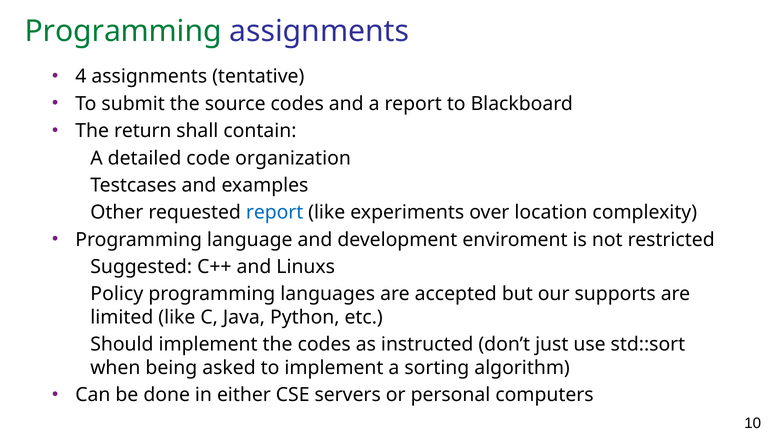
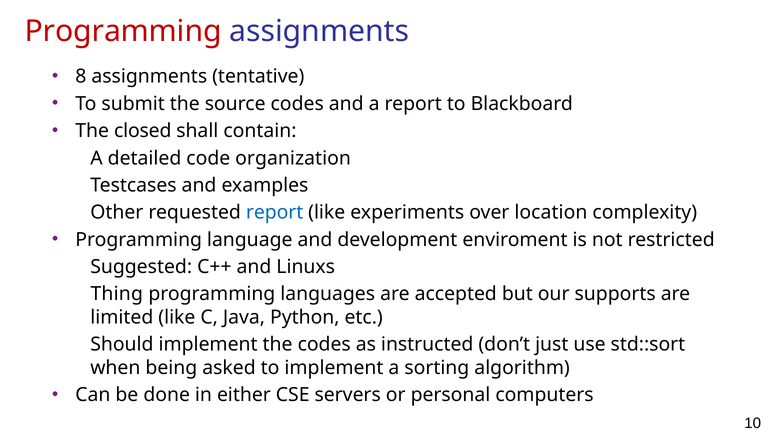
Programming colour: green -> red (123, 31)
4: 4 -> 8 (81, 76)
return: return -> closed (143, 131)
Policy: Policy -> Thing (117, 294)
